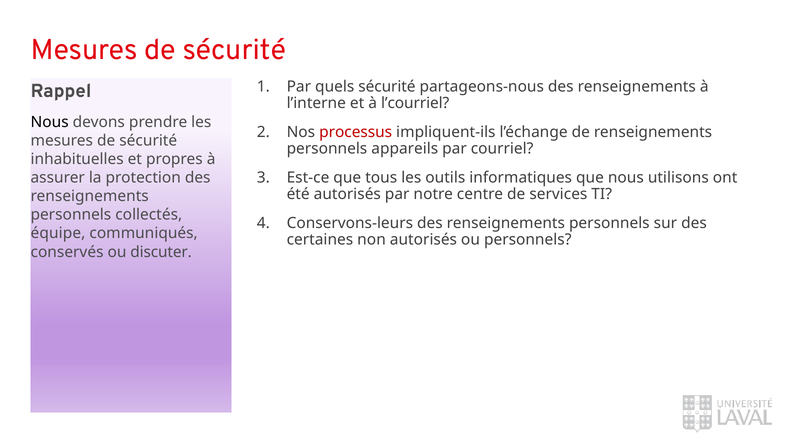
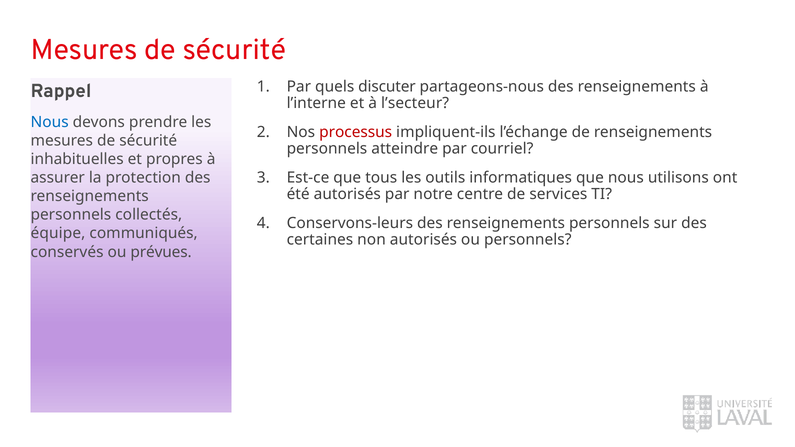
quels sécurité: sécurité -> discuter (387, 86)
l’courriel: l’courriel -> l’secteur (415, 103)
Nous colour: black -> blue (50, 122)
appareils: appareils -> atteindre (405, 149)
discuter: discuter -> prévues (161, 252)
